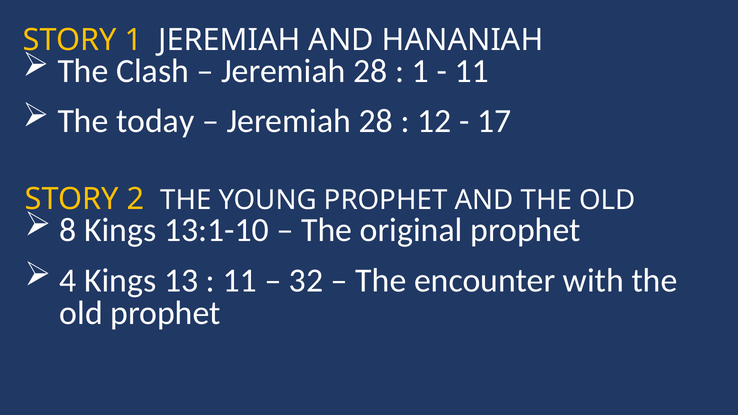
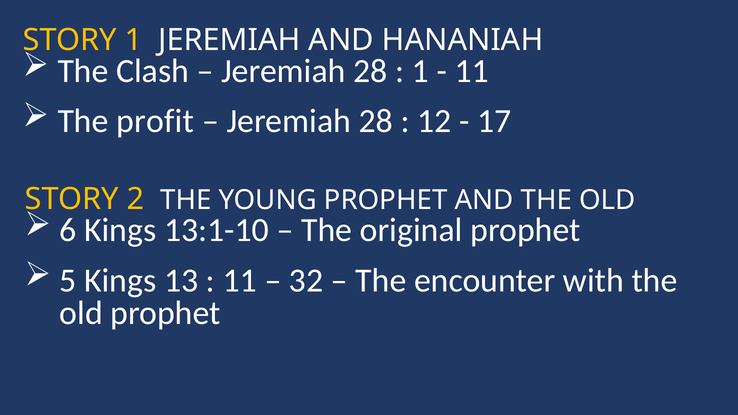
today: today -> profit (155, 121)
8: 8 -> 6 (68, 230)
4: 4 -> 5 (68, 280)
